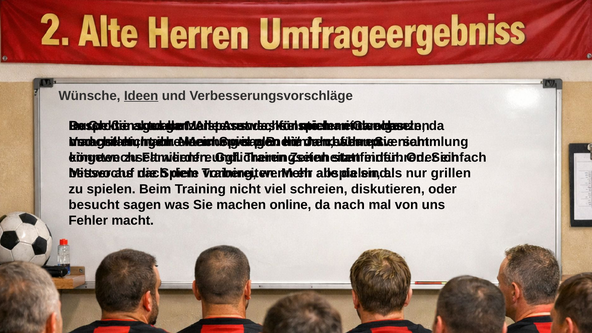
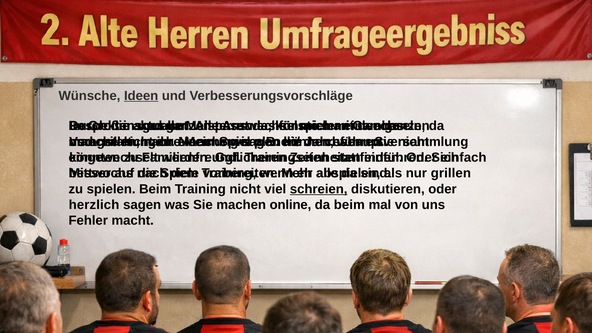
schreien underline: none -> present (319, 189)
besucht: besucht -> herzlich (94, 205)
da nach: nach -> beim (349, 205)
